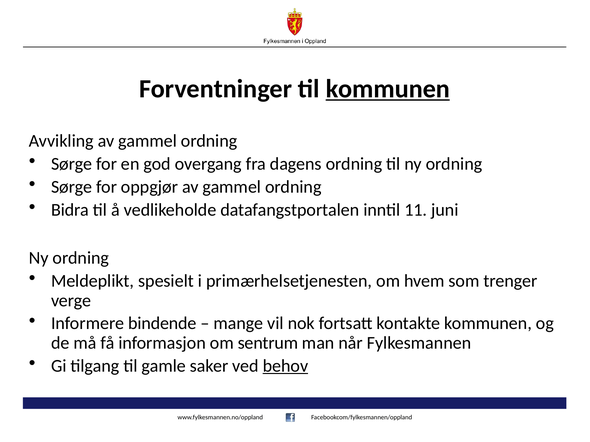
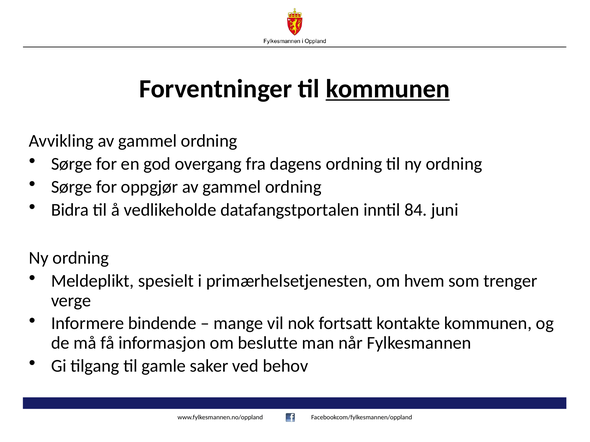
11: 11 -> 84 (416, 210)
sentrum: sentrum -> beslutte (268, 343)
behov underline: present -> none (285, 366)
